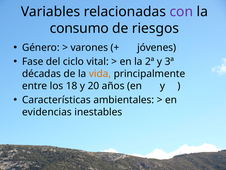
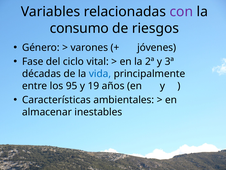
vida colour: orange -> blue (100, 74)
18: 18 -> 95 (72, 86)
20: 20 -> 19 (93, 86)
evidencias: evidencias -> almacenar (47, 112)
